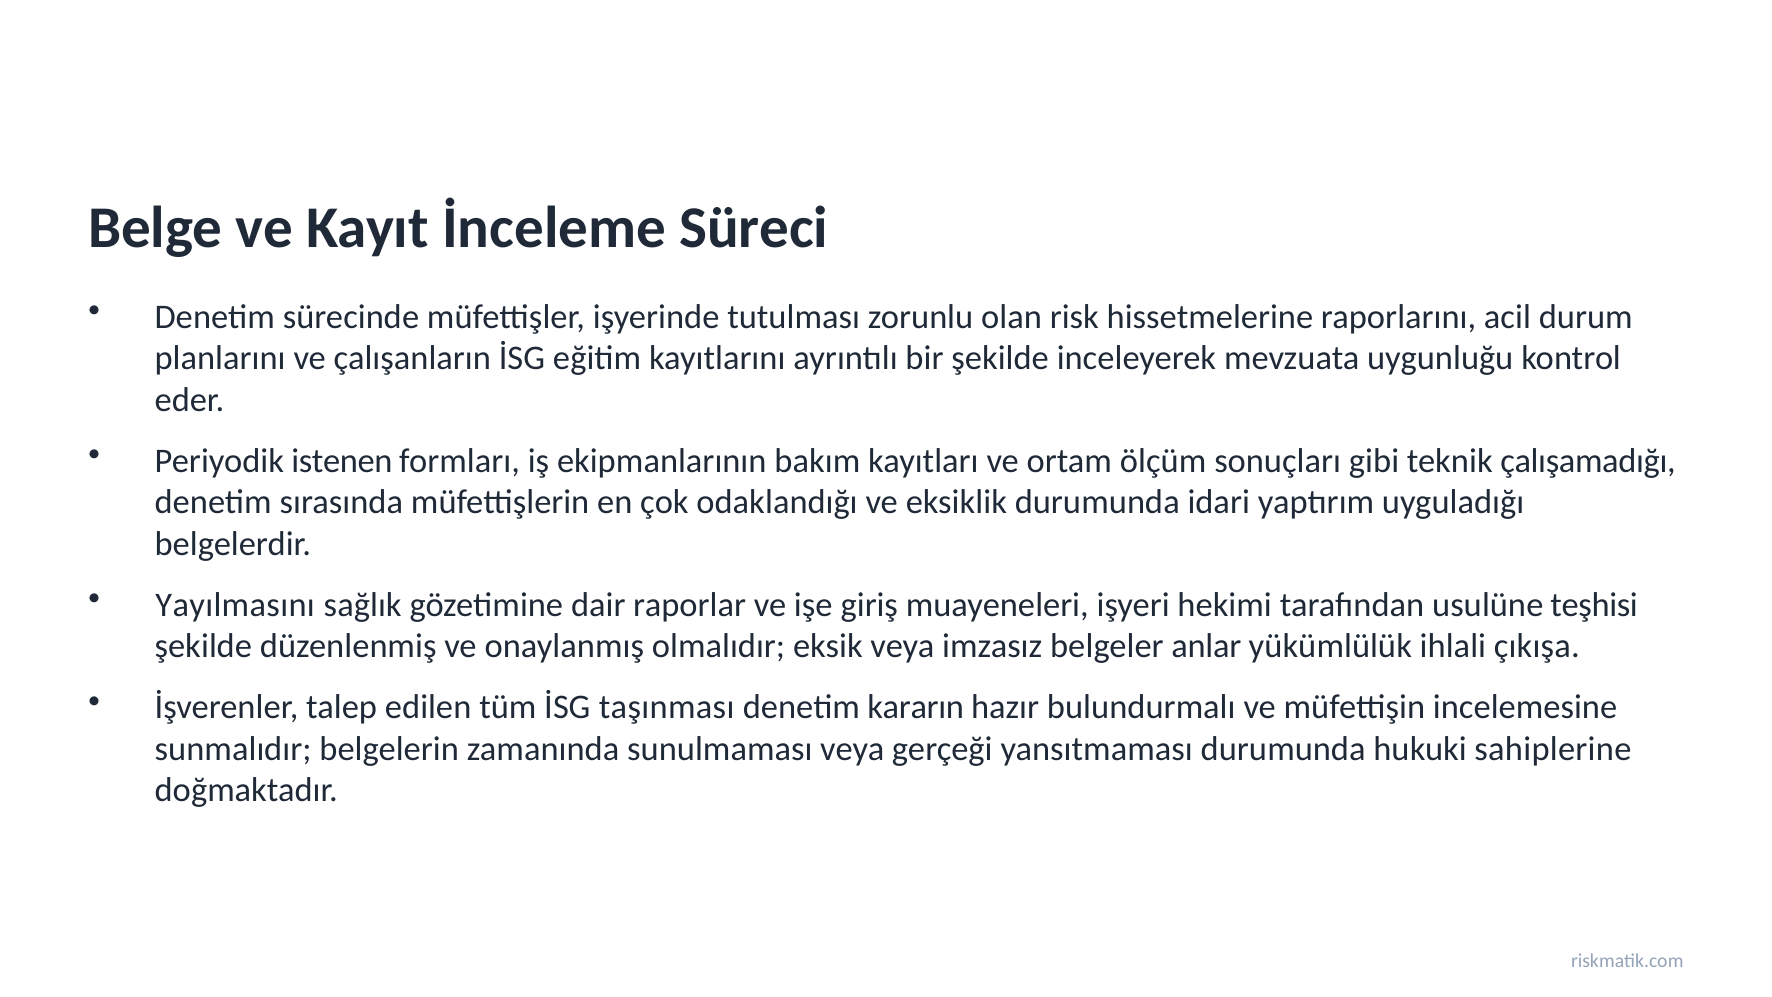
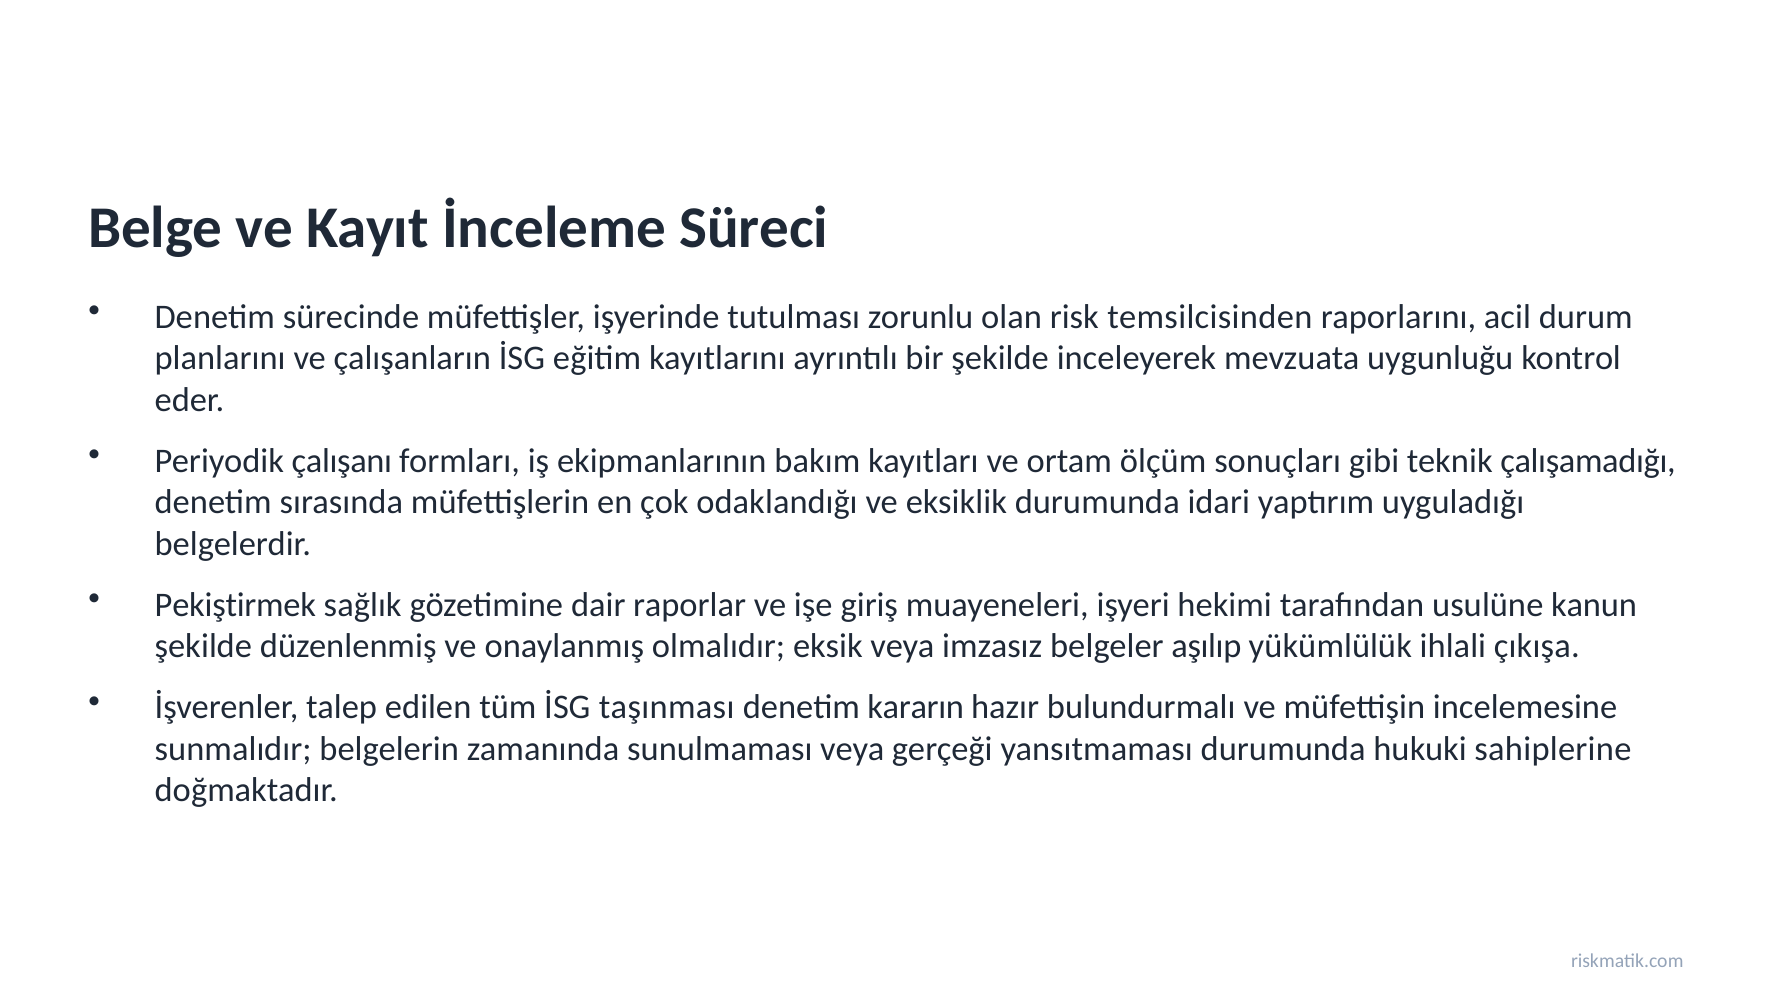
hissetmelerine: hissetmelerine -> temsilcisinden (1210, 317)
istenen: istenen -> çalışanı (342, 461)
Yayılmasını: Yayılmasını -> Pekiştirmek (235, 605)
teşhisi: teşhisi -> kanun (1594, 605)
anlar: anlar -> aşılıp (1206, 646)
